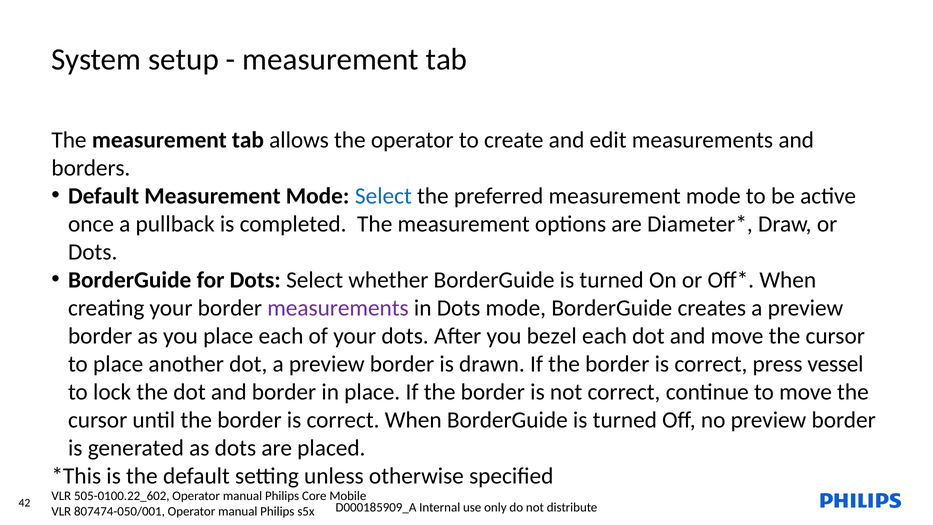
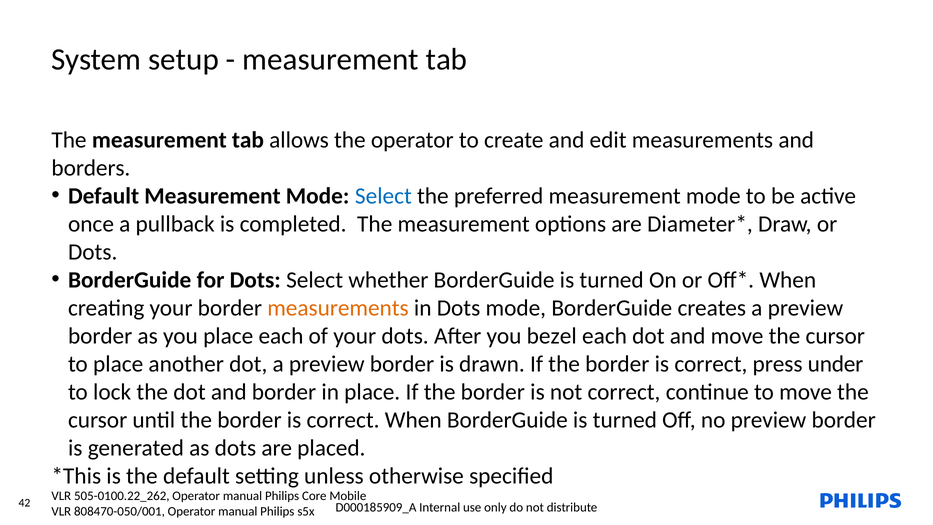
measurements colour: purple -> orange (338, 308)
vessel: vessel -> under (836, 364)
505-0100.22_602: 505-0100.22_602 -> 505-0100.22_262 (122, 496)
807474-050/001: 807474-050/001 -> 808470-050/001 (119, 512)
